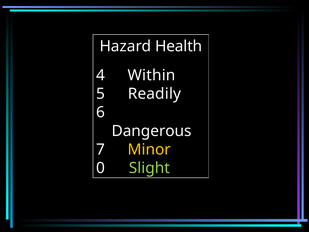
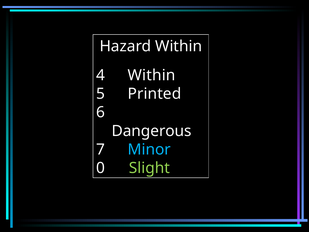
Hazard Health: Health -> Within (179, 46)
Readily: Readily -> Printed (154, 94)
Minor colour: yellow -> light blue (149, 149)
